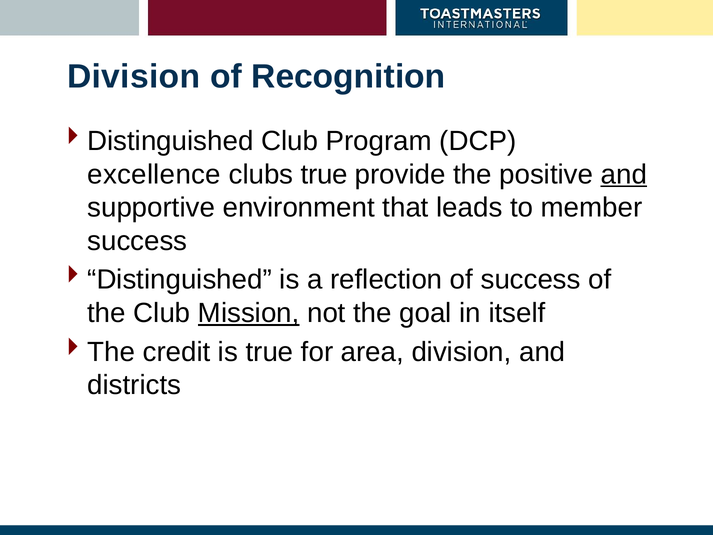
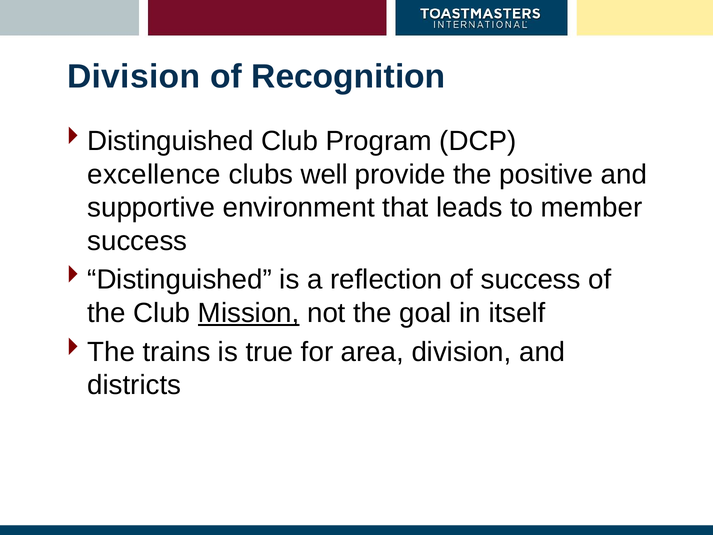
clubs true: true -> well (324, 174)
and underline: present -> none (624, 174)
credit: credit -> trains (177, 352)
